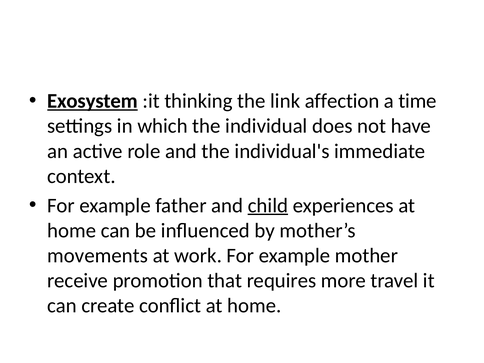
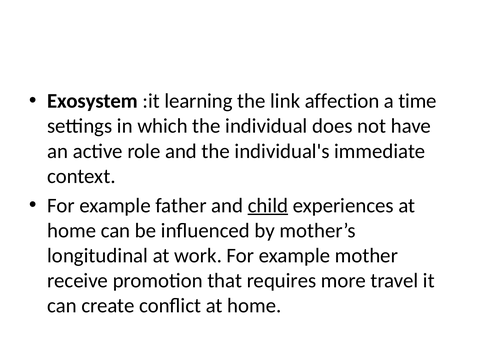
Exosystem underline: present -> none (93, 101)
thinking: thinking -> learning (199, 101)
movements: movements -> longitudinal (98, 256)
